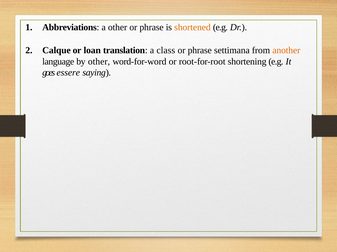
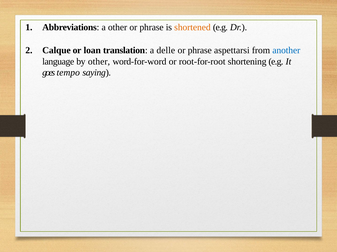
class: class -> delle (166, 50)
settimana: settimana -> aspettarsi (232, 50)
another colour: orange -> blue (286, 50)
essere: essere -> tempo (68, 73)
